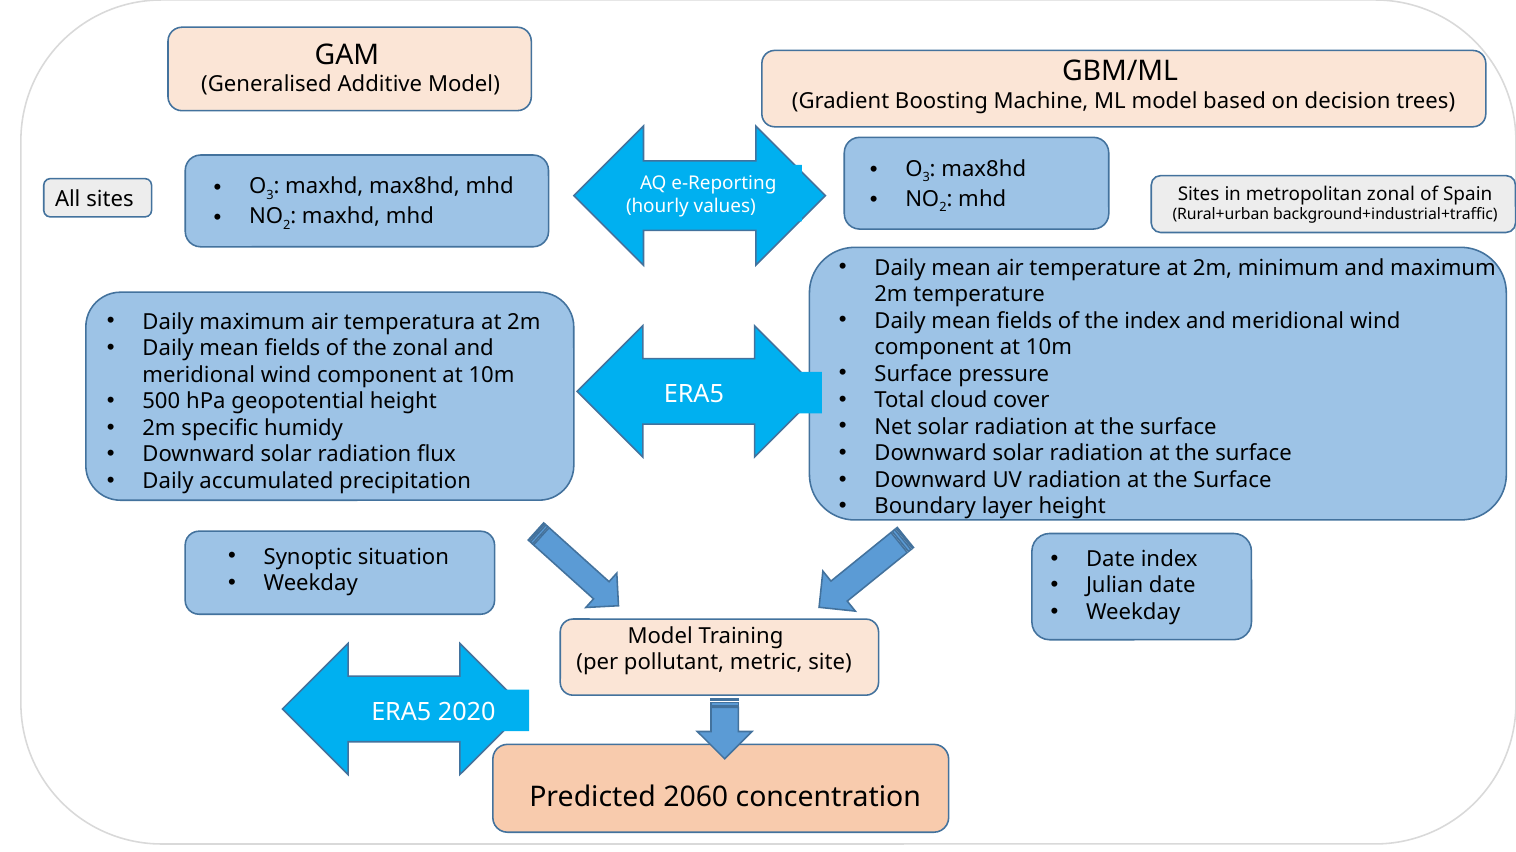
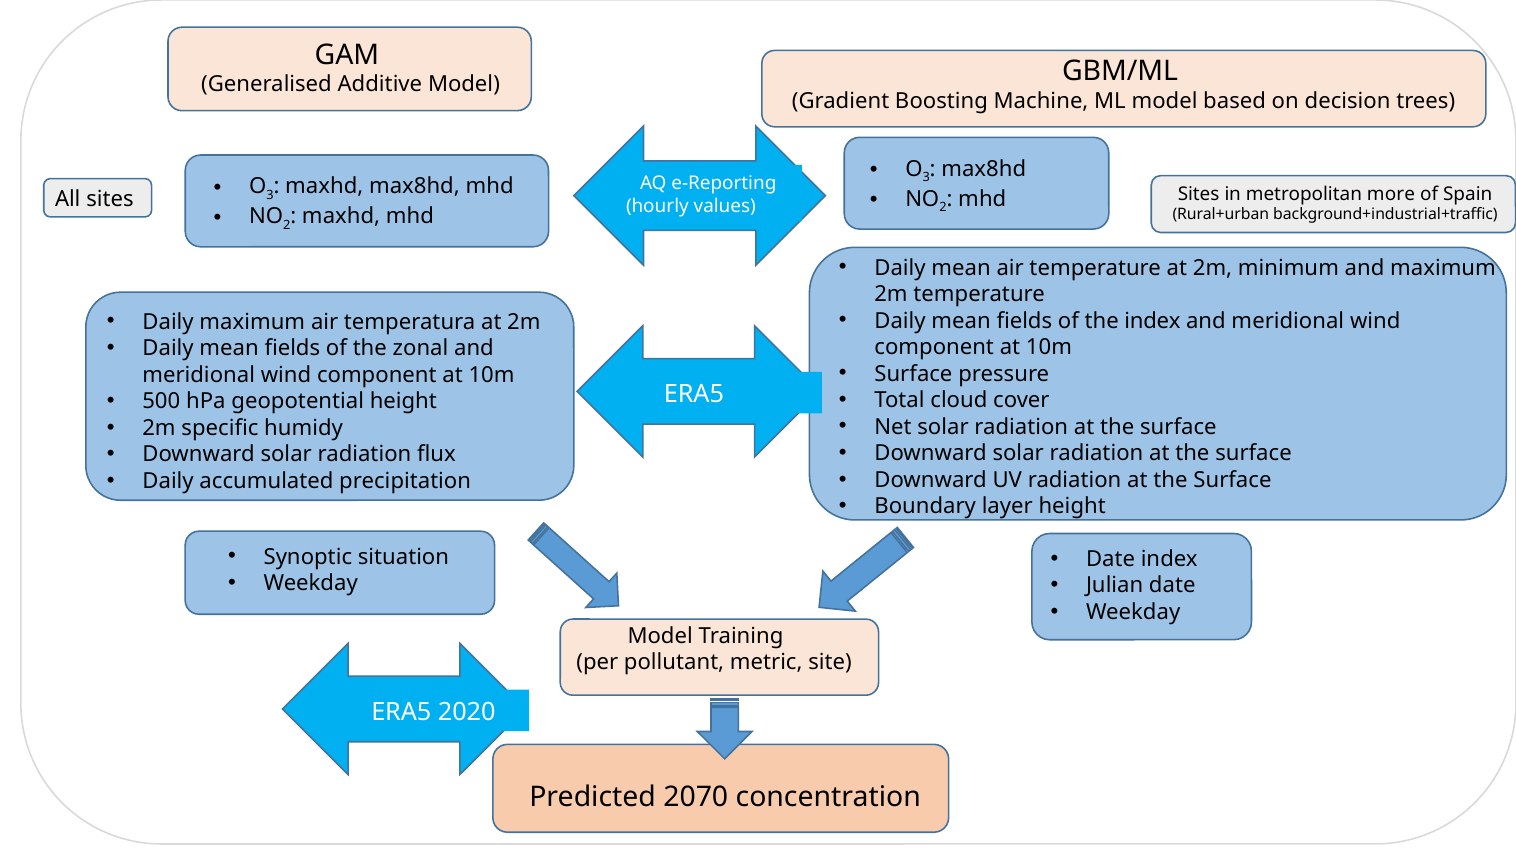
metropolitan zonal: zonal -> more (1391, 194)
2060: 2060 -> 2070 (696, 798)
